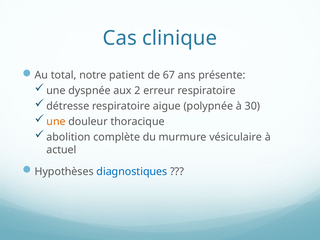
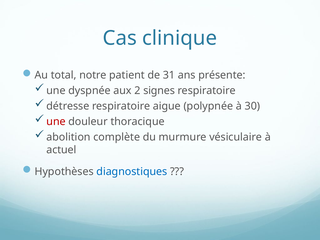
67: 67 -> 31 (169, 75)
erreur: erreur -> signes (159, 91)
une colour: orange -> red (56, 122)
